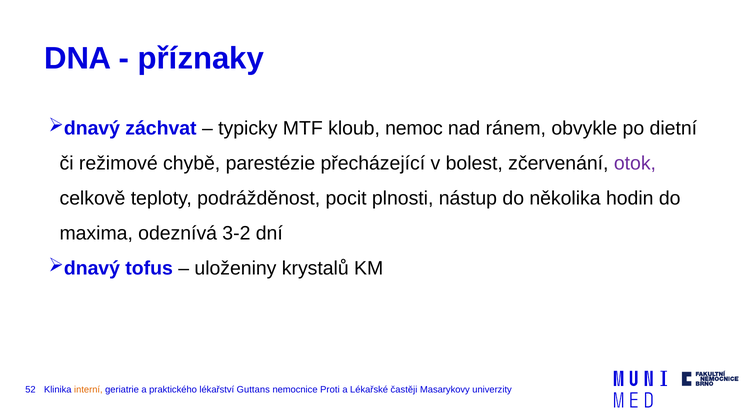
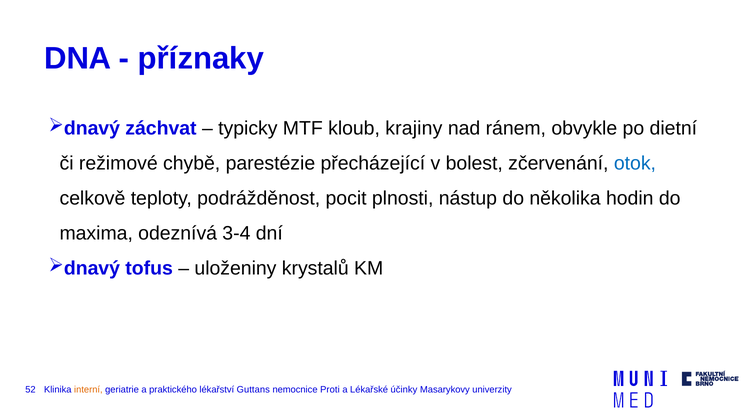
nemoc: nemoc -> krajiny (414, 128)
otok colour: purple -> blue (635, 163)
3-2: 3-2 -> 3-4 (236, 233)
častěji: častěji -> účinky (404, 390)
